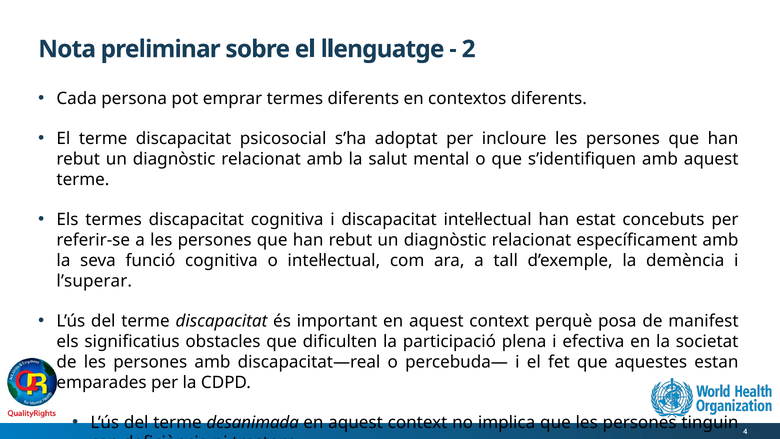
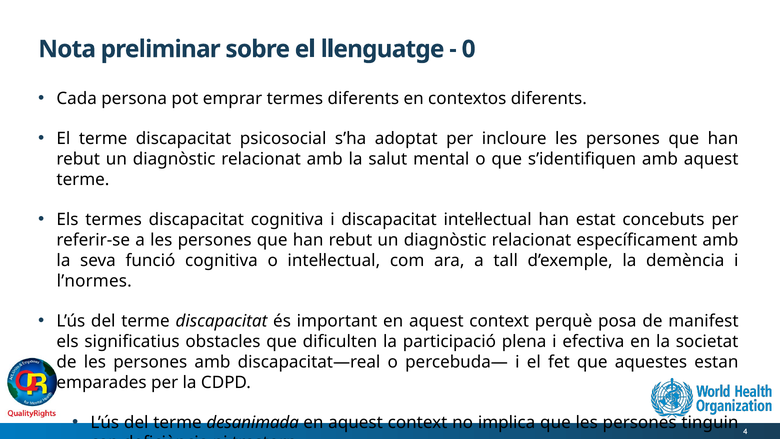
2: 2 -> 0 (469, 49)
l’superar: l’superar -> l’normes (94, 281)
